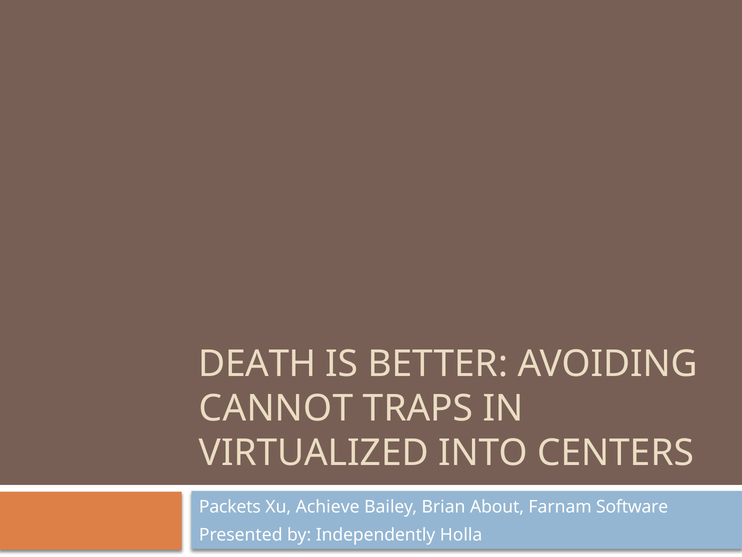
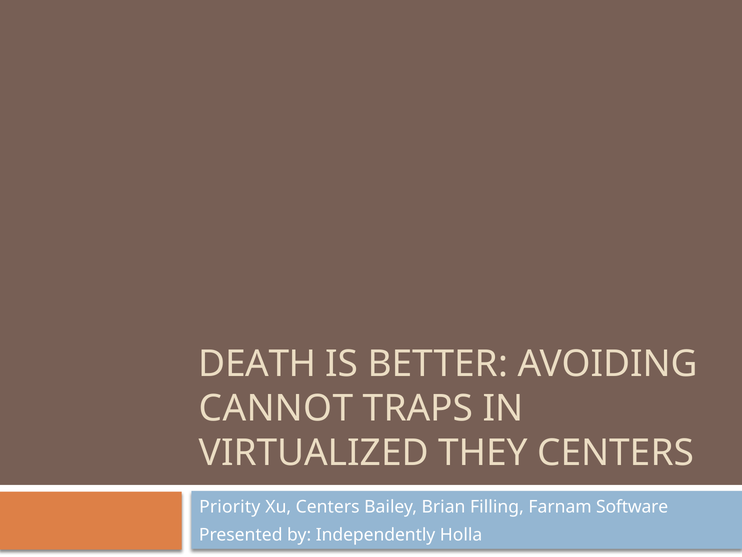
INTO: INTO -> THEY (483, 453)
Packets: Packets -> Priority (230, 506)
Xu Achieve: Achieve -> Centers (328, 506)
About: About -> Filling (497, 506)
